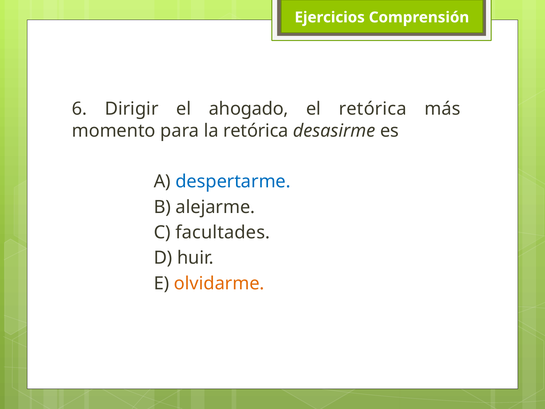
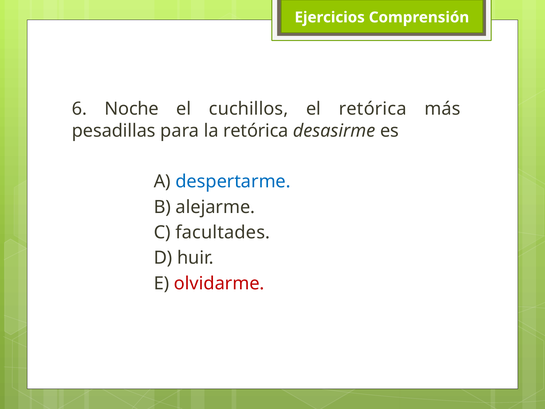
Dirigir: Dirigir -> Noche (132, 109)
ahogado: ahogado -> cuchillos (249, 109)
momento: momento -> pesadillas (114, 131)
olvidarme colour: orange -> red (219, 283)
